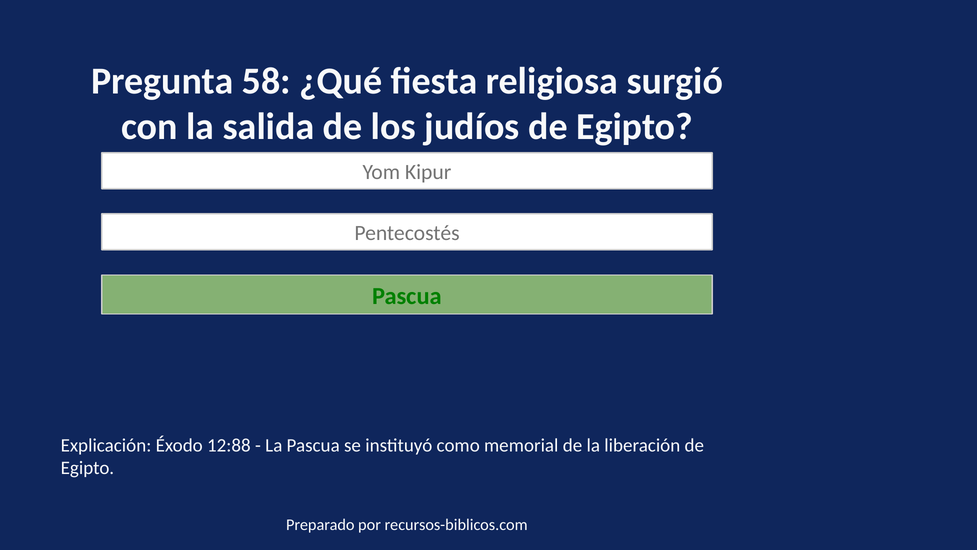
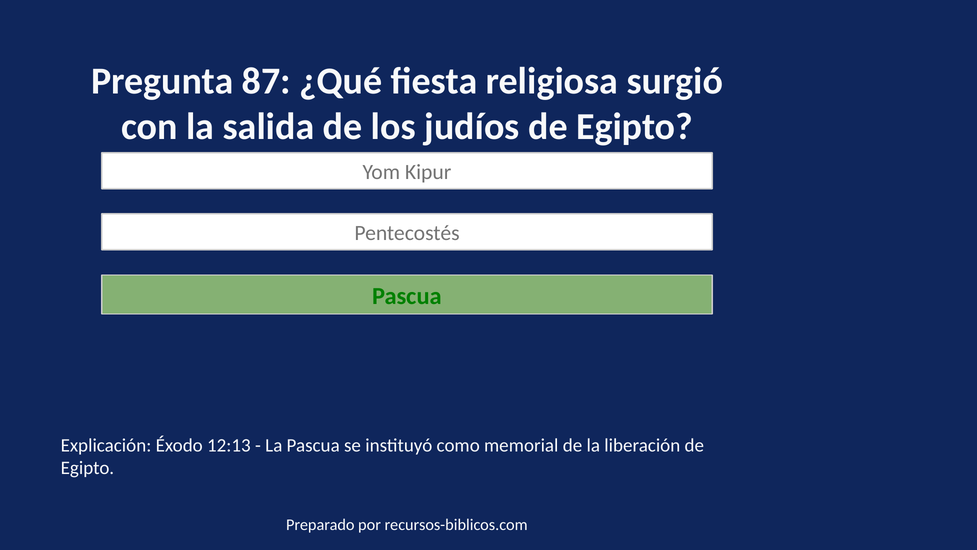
58: 58 -> 87 (266, 81)
12:88: 12:88 -> 12:13 (229, 445)
